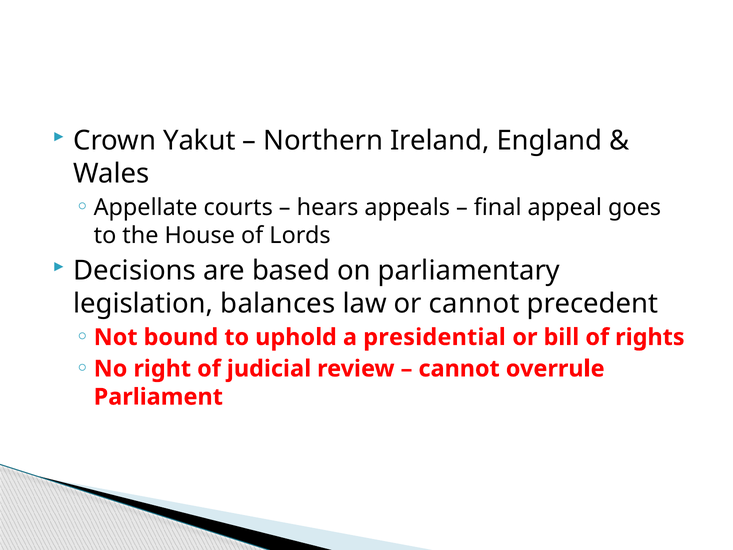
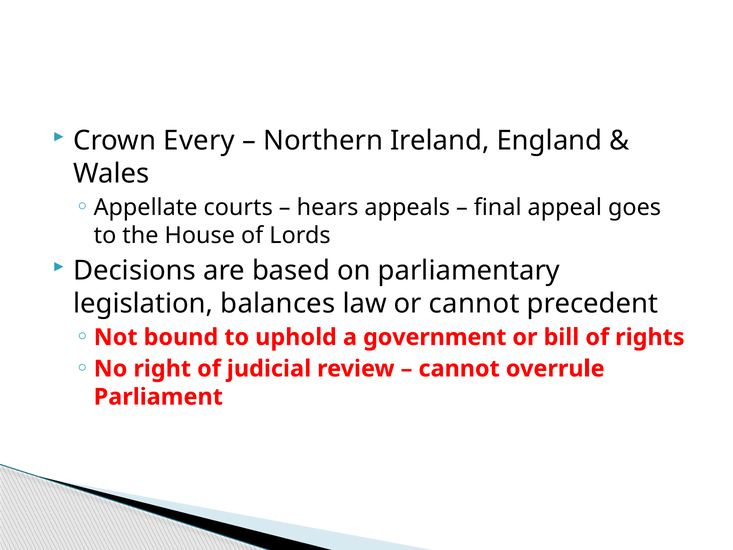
Yakut: Yakut -> Every (199, 141)
presidential: presidential -> government (435, 337)
